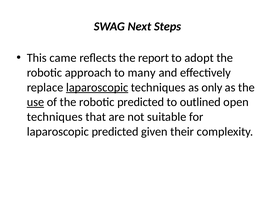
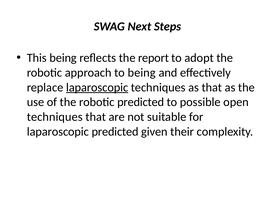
This came: came -> being (63, 58)
to many: many -> being (142, 72)
as only: only -> that (212, 87)
use underline: present -> none (35, 102)
outlined: outlined -> possible (200, 102)
